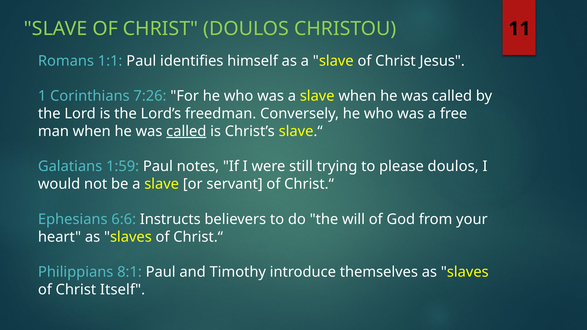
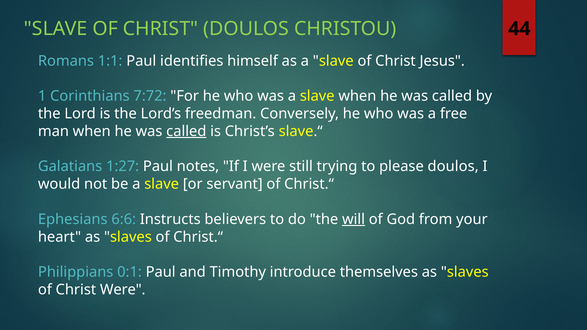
11: 11 -> 44 (519, 29)
7:26: 7:26 -> 7:72 (150, 96)
1:59: 1:59 -> 1:27 (123, 167)
will underline: none -> present (354, 219)
8:1: 8:1 -> 0:1 (130, 272)
Christ Itself: Itself -> Were (123, 290)
